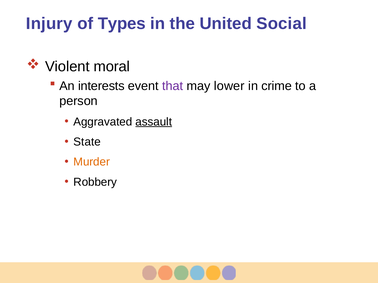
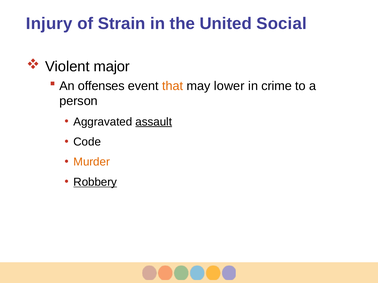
Types: Types -> Strain (122, 24)
moral: moral -> major (112, 67)
interests: interests -> offenses (101, 86)
that colour: purple -> orange (173, 86)
State: State -> Code (87, 142)
Robbery underline: none -> present (95, 182)
